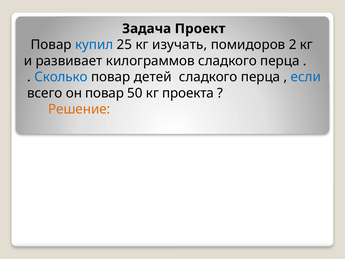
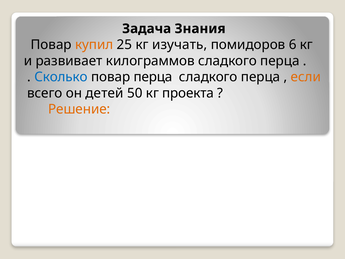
Проект: Проект -> Знания (200, 29)
купил colour: blue -> orange (94, 45)
2: 2 -> 6 (293, 45)
повар детей: детей -> перца (153, 77)
если colour: blue -> orange (306, 77)
он повар: повар -> детей (104, 93)
